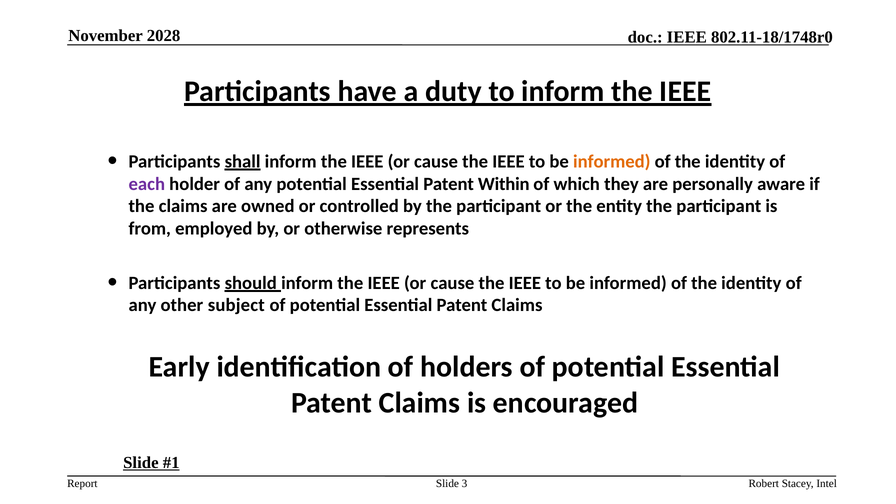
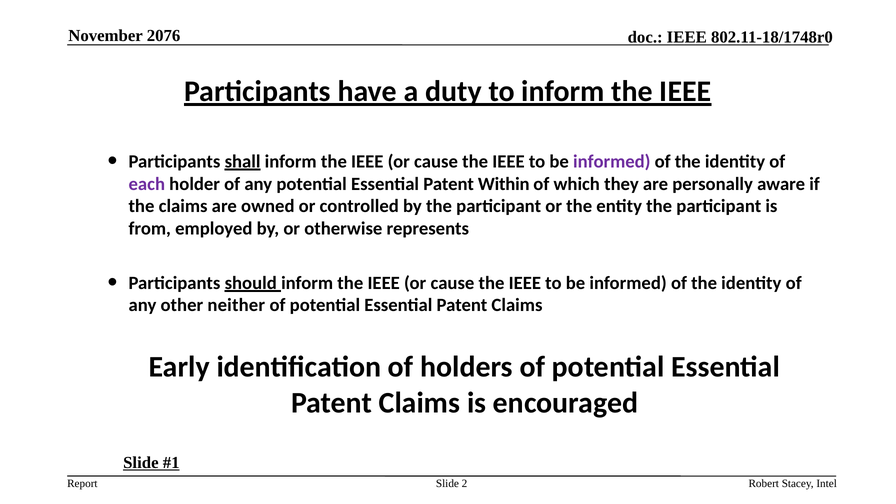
2028: 2028 -> 2076 (164, 36)
informed colour: orange -> purple (612, 161)
subject: subject -> neither (236, 305)
3: 3 -> 2 (465, 483)
